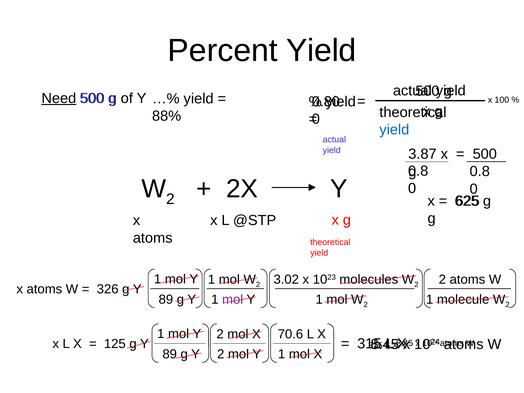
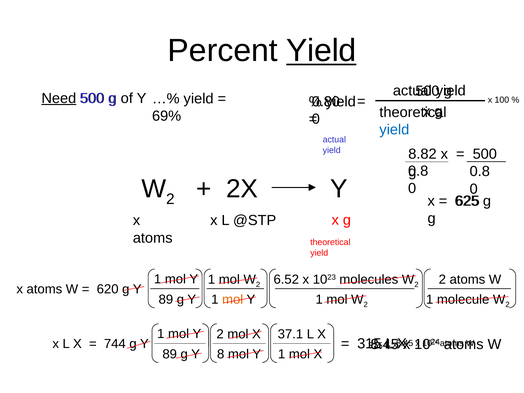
Yield underline: none -> present (321, 51)
88%: 88% -> 69% (167, 116)
3.87: 3.87 -> 8.82 (422, 154)
3.02: 3.02 -> 6.52 (286, 279)
326: 326 -> 620 (108, 289)
mol colour: purple -> orange (233, 299)
70.6: 70.6 -> 37.1 (290, 334)
125: 125 -> 744 (115, 344)
g Y 2: 2 -> 8 (221, 354)
